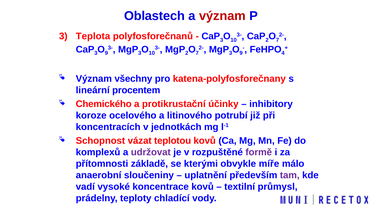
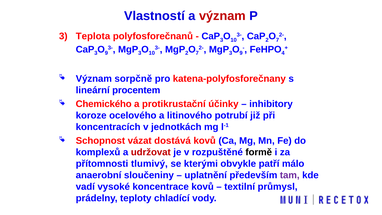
Oblastech: Oblastech -> Vlastností (154, 16)
všechny: všechny -> sorpčně (133, 79)
teplotou: teplotou -> dostává (173, 141)
udržovat colour: purple -> red (151, 152)
formě colour: purple -> black (259, 152)
základě: základě -> tlumivý (149, 164)
míře: míře -> patří (269, 164)
